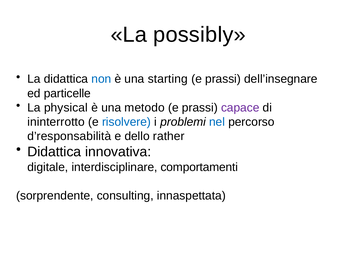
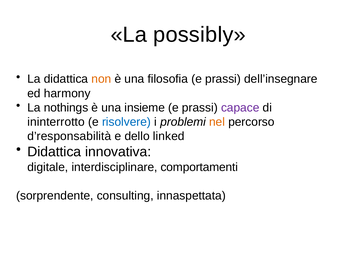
non colour: blue -> orange (101, 79)
starting: starting -> filosofia (168, 79)
particelle: particelle -> harmony (67, 93)
physical: physical -> nothings (66, 108)
metodo: metodo -> insieme (145, 108)
nel colour: blue -> orange (217, 122)
rather: rather -> linked (169, 136)
